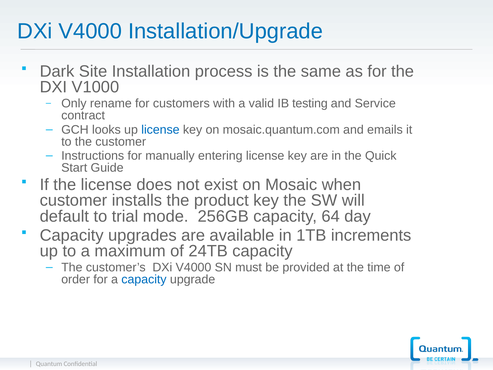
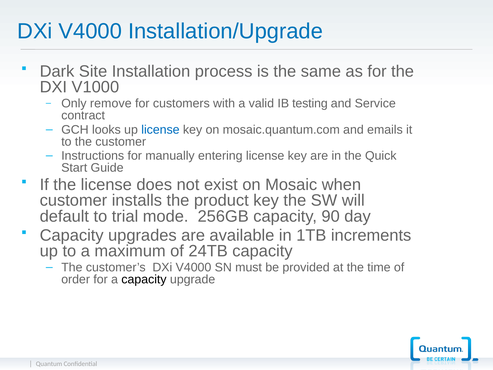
rename: rename -> remove (111, 104)
64: 64 -> 90 (331, 216)
capacity colour: blue -> black (144, 279)
